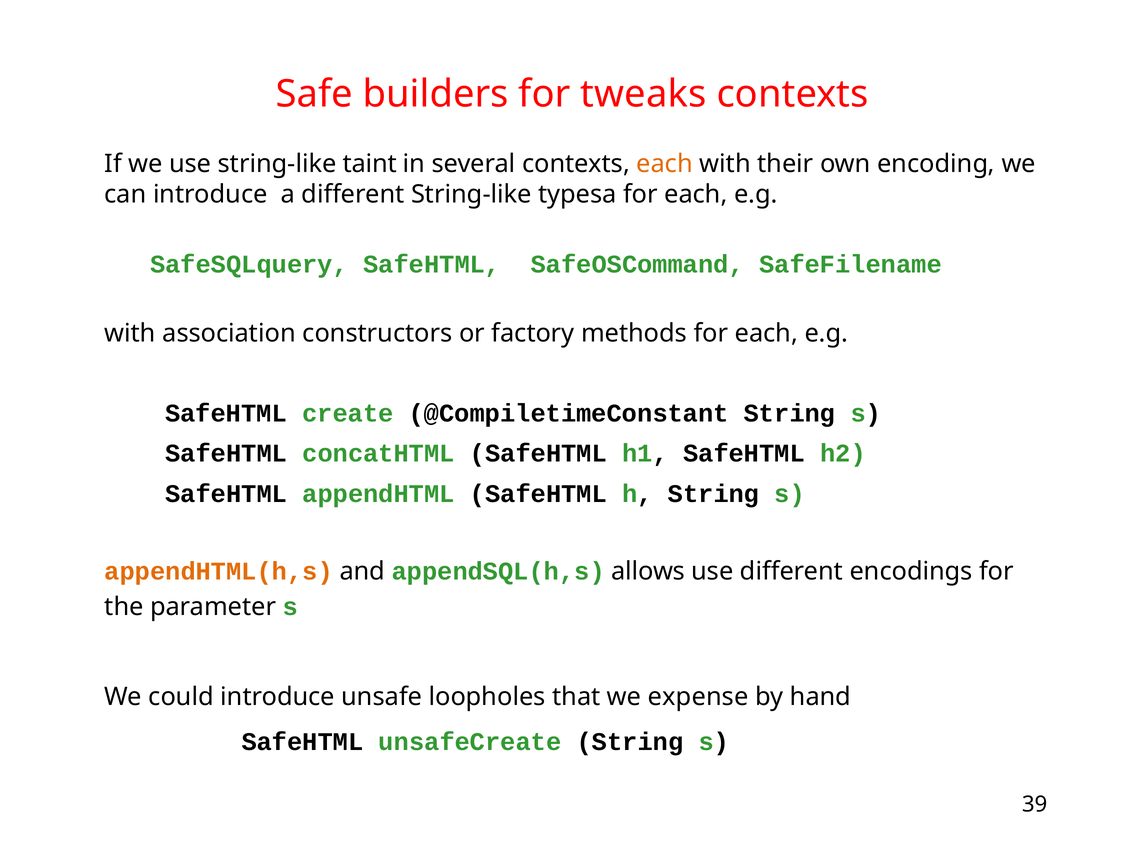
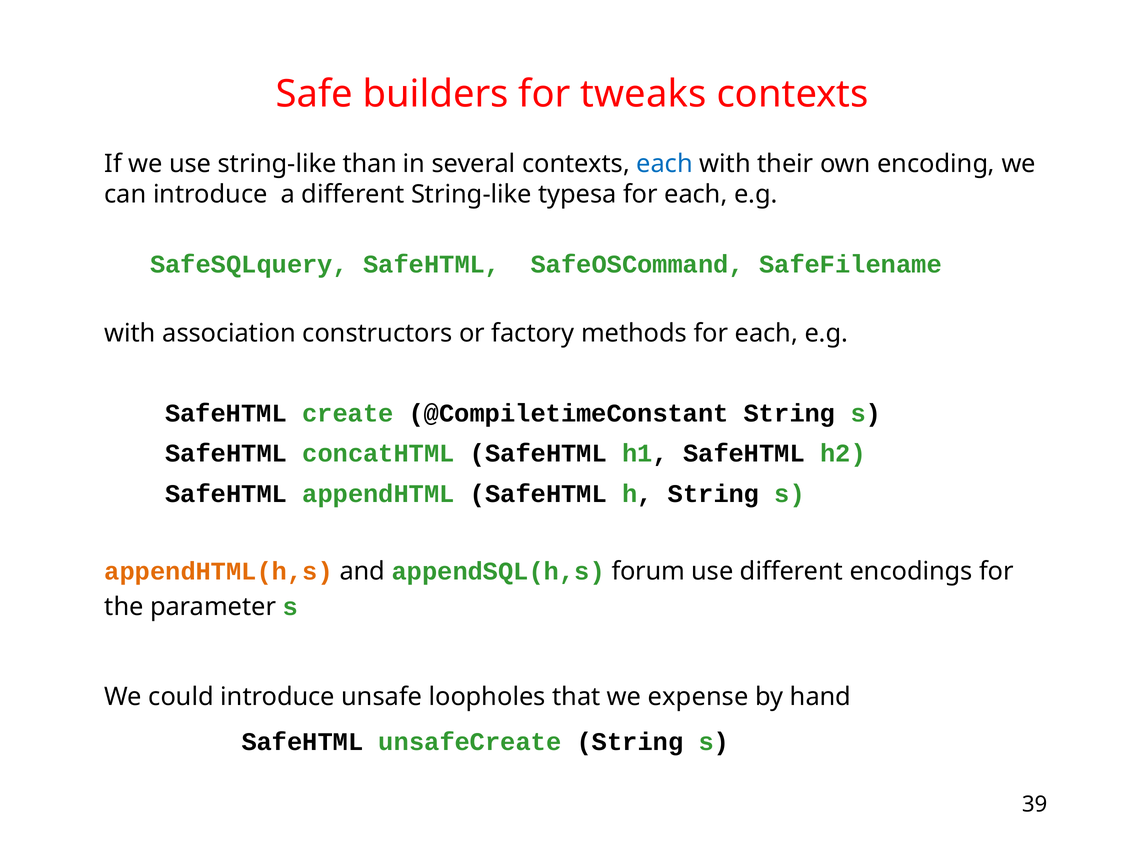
taint: taint -> than (370, 164)
each colour: orange -> blue (665, 164)
allows: allows -> forum (648, 571)
